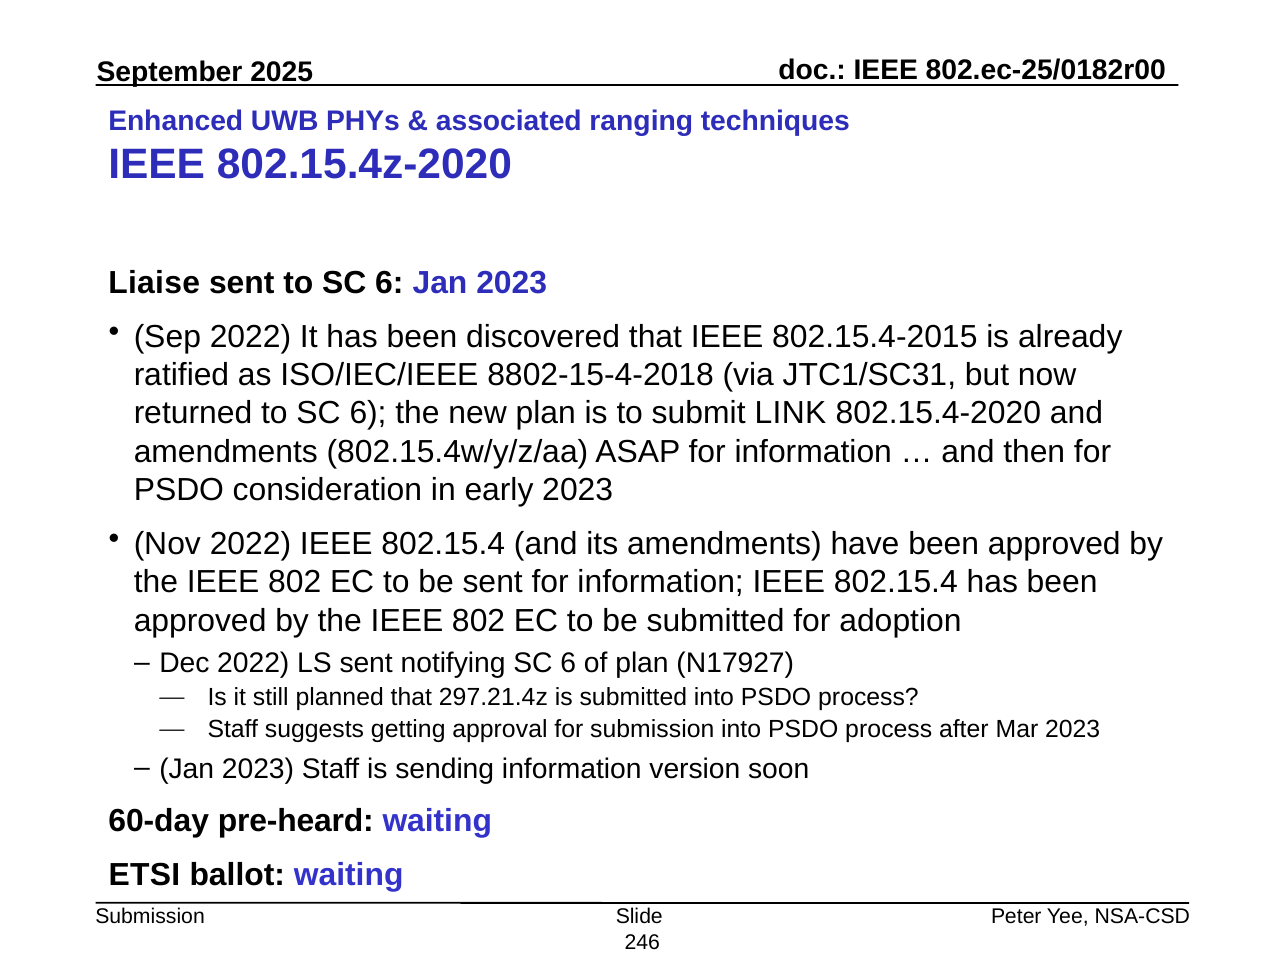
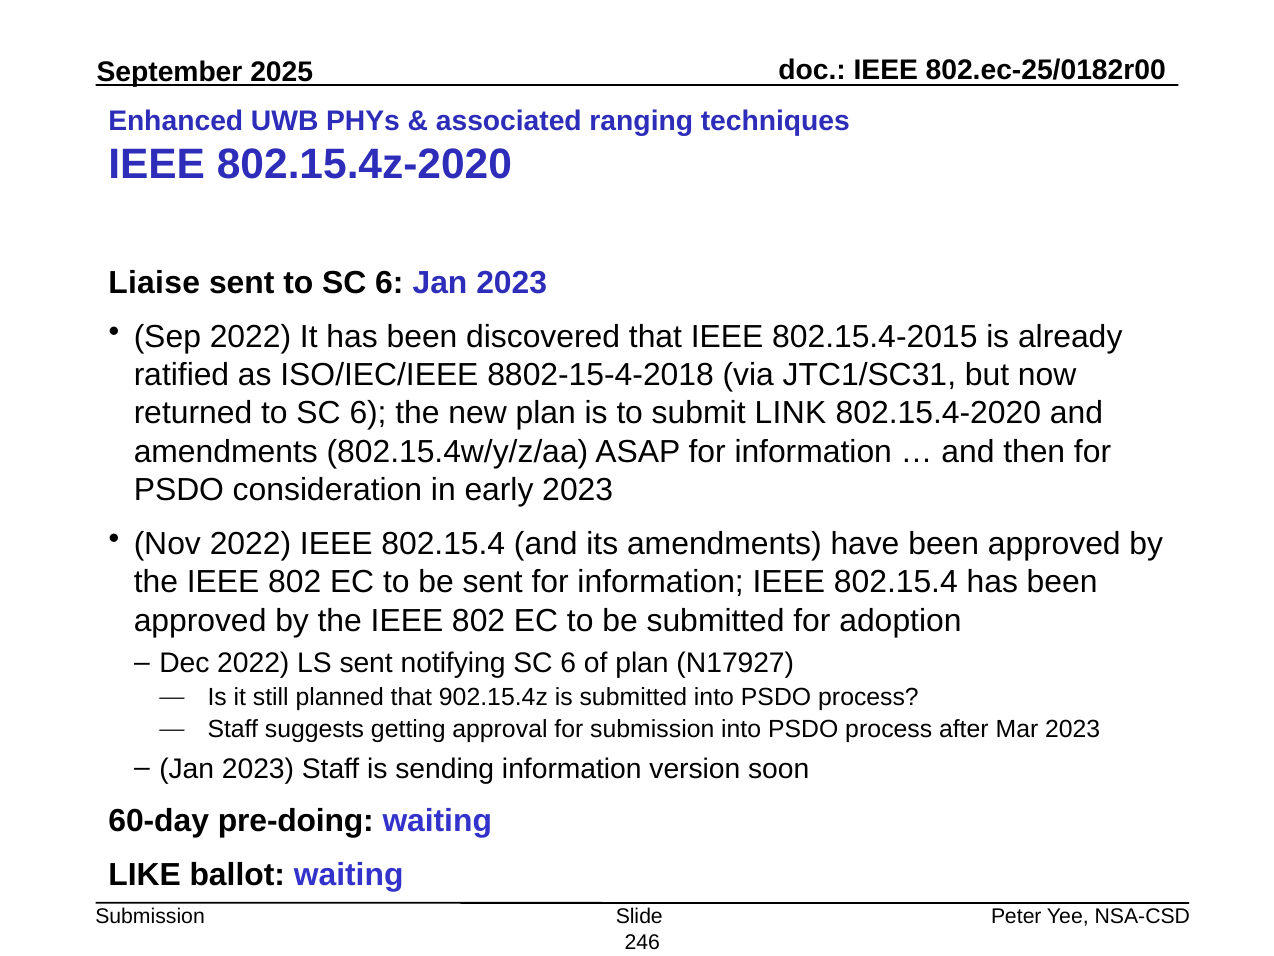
297.21.4z: 297.21.4z -> 902.15.4z (493, 697)
pre-heard: pre-heard -> pre-doing (296, 821)
ETSI: ETSI -> LIKE (145, 875)
